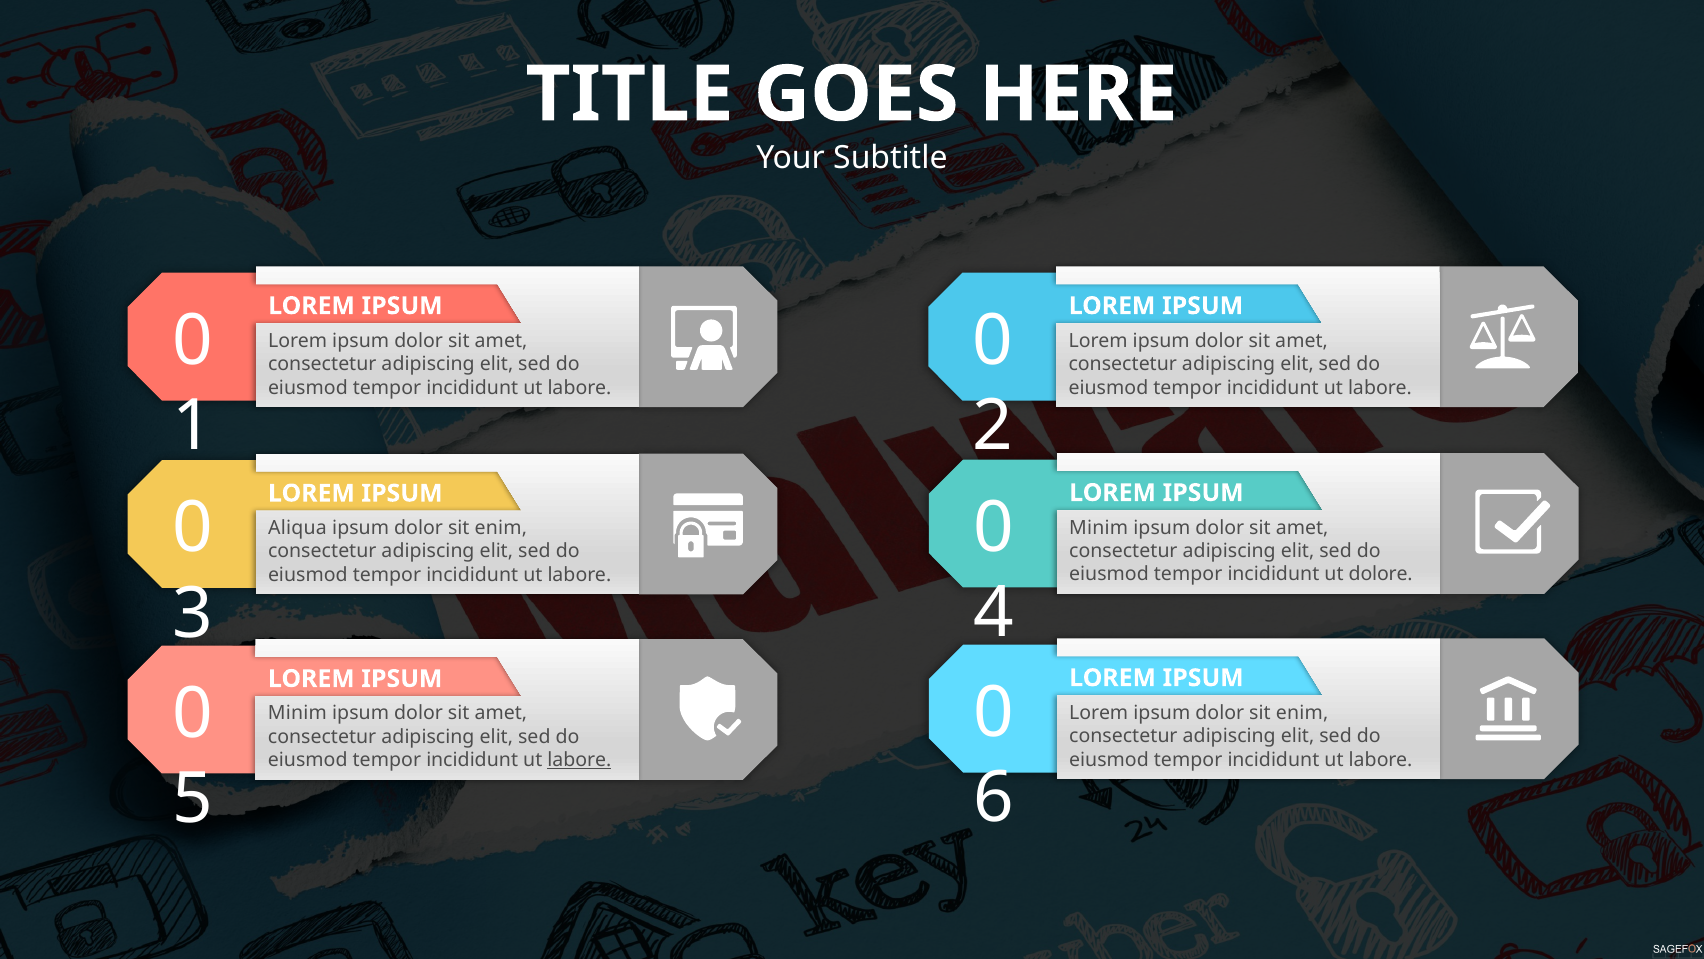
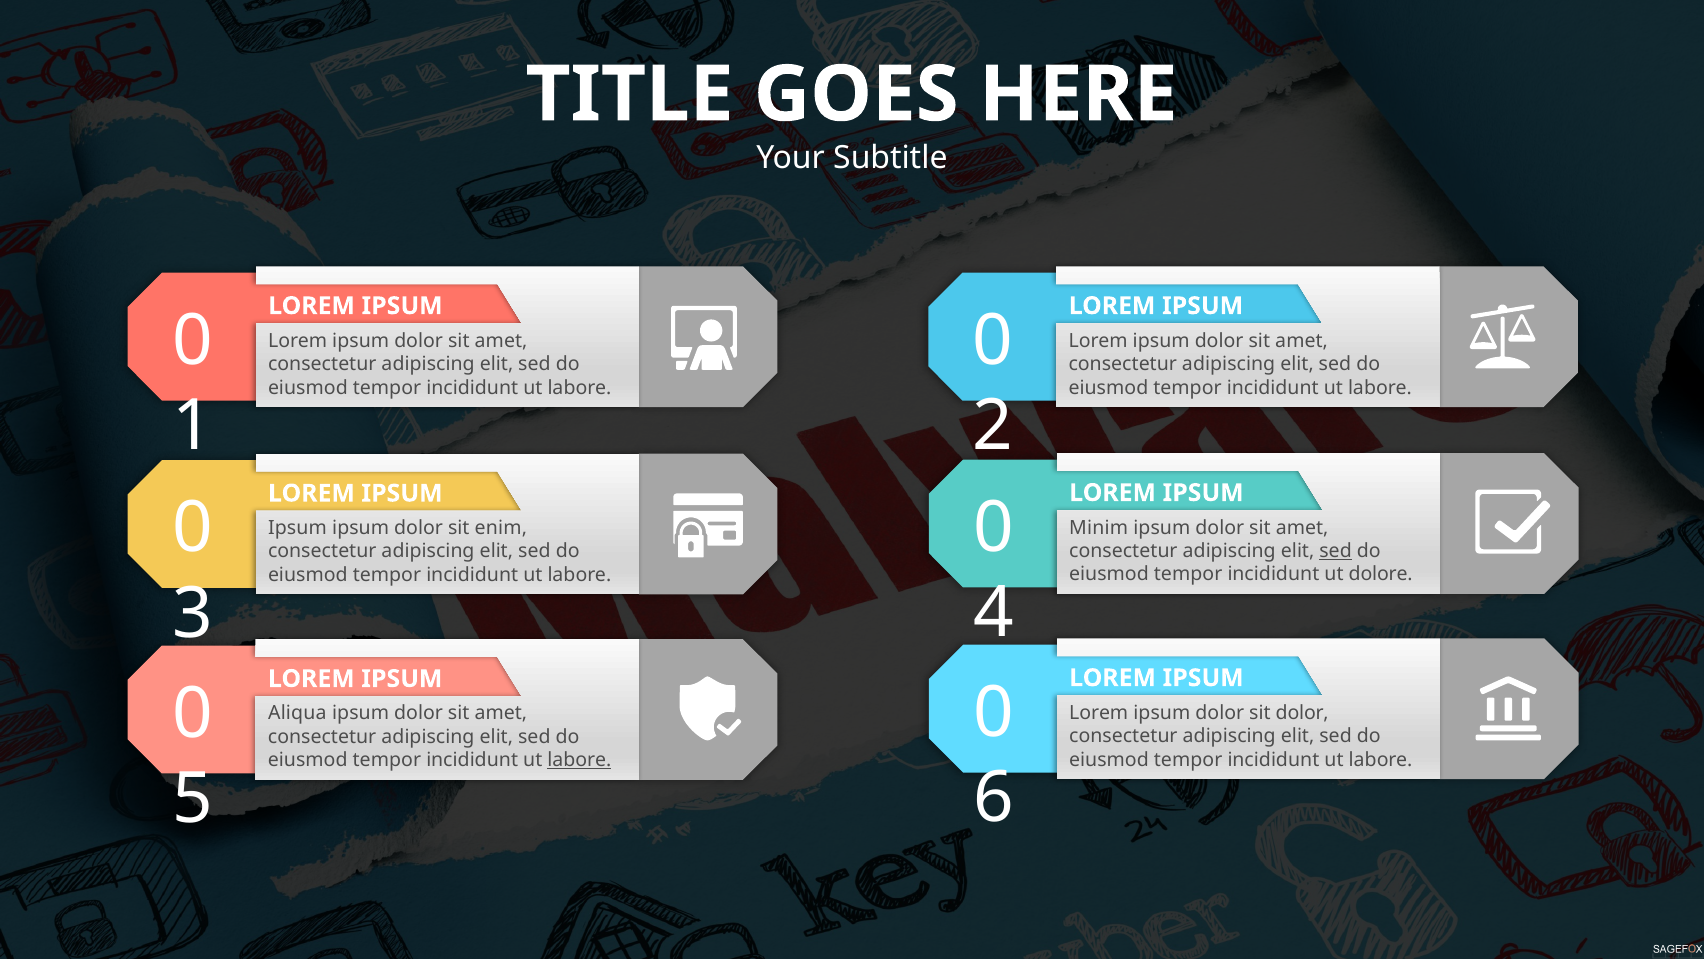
Aliqua: Aliqua -> Ipsum (297, 528)
sed underline: none -> present (1336, 551)
enim: enim -> dolor (1302, 712)
Minim: Minim -> Aliqua (297, 713)
